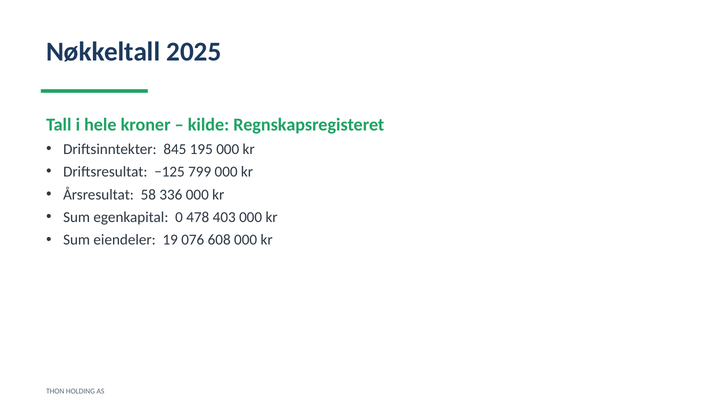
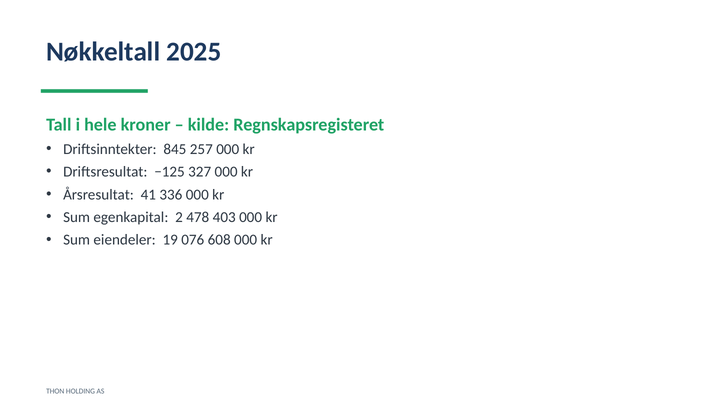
195: 195 -> 257 (201, 149)
799: 799 -> 327 (200, 172)
58: 58 -> 41 (148, 194)
0: 0 -> 2 (179, 217)
